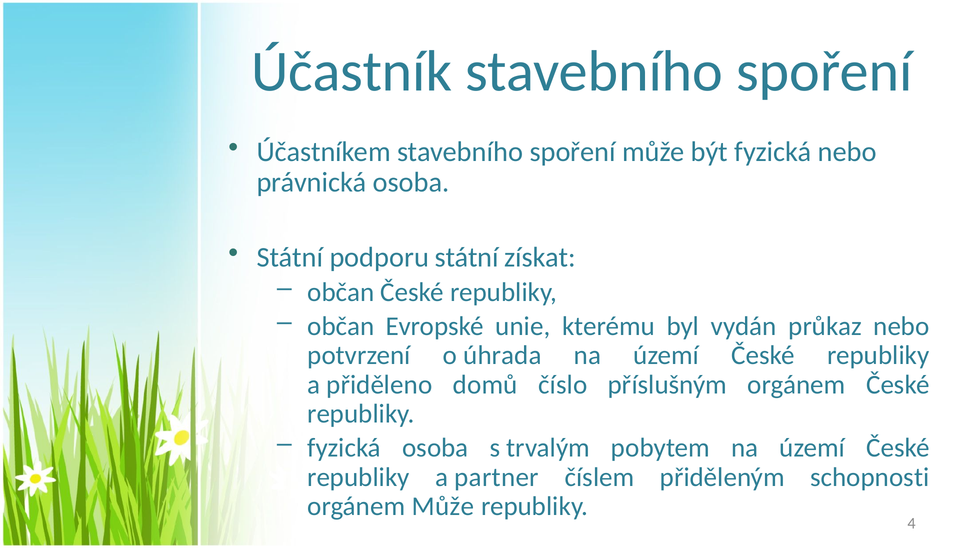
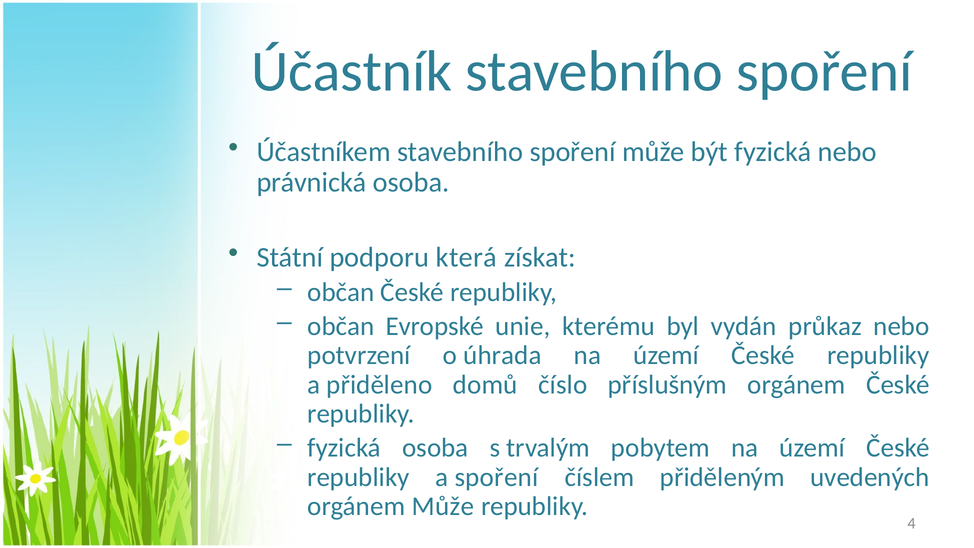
podporu státní: státní -> která (466, 257)
a partner: partner -> spoření (497, 477)
schopnosti: schopnosti -> uvedených (870, 477)
